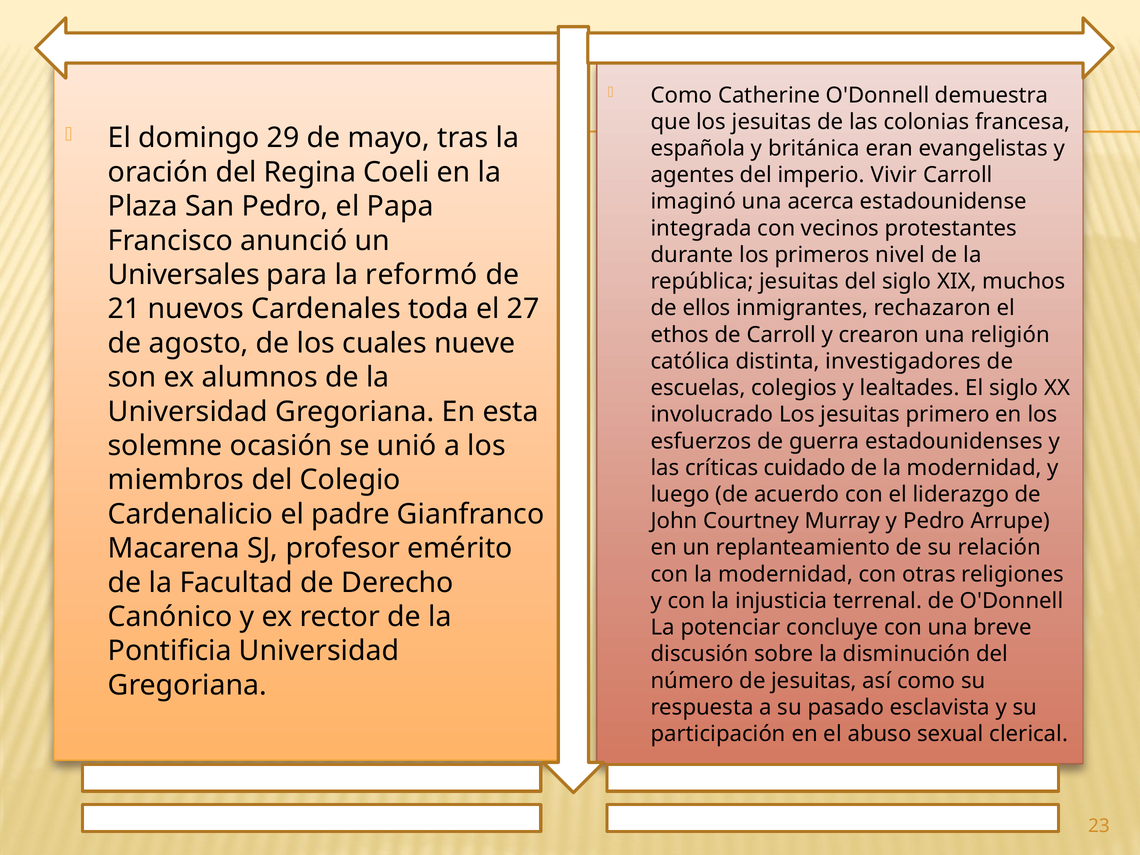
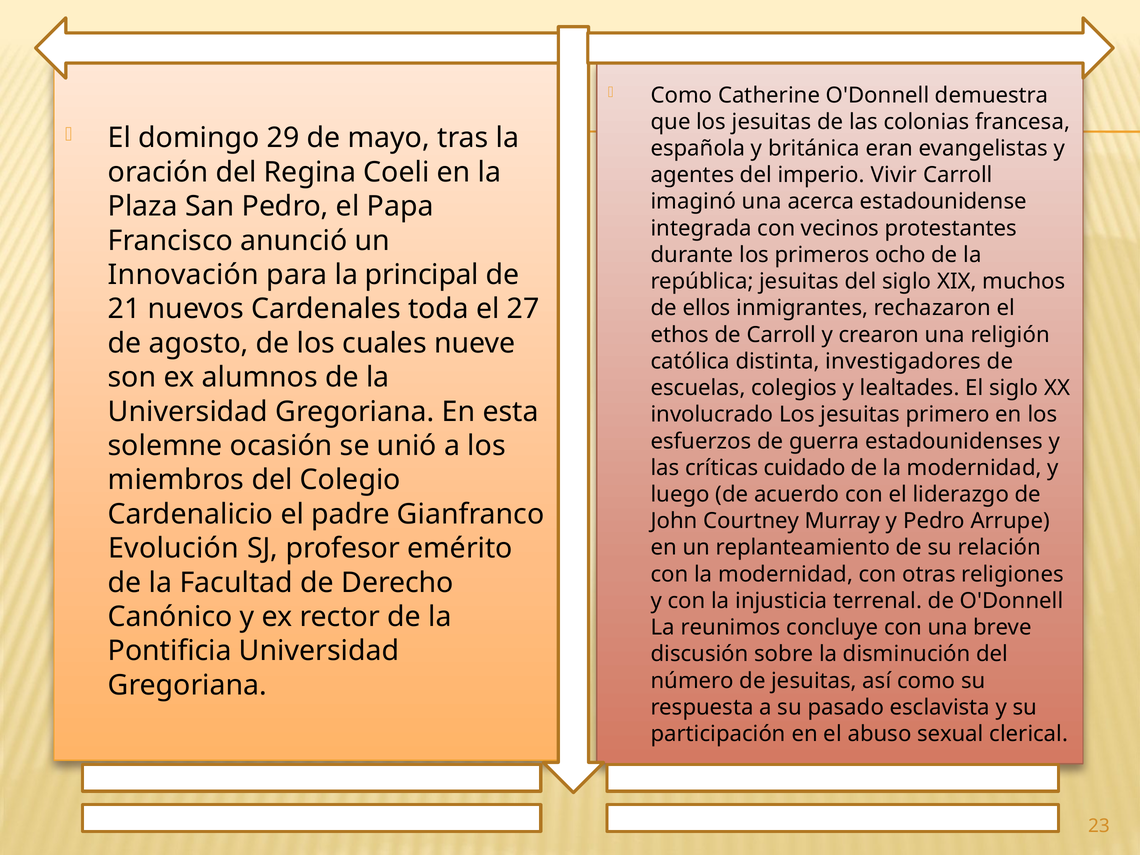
nivel: nivel -> ocho (901, 255)
Universales: Universales -> Innovación (183, 275)
reformó: reformó -> principal (422, 275)
Macarena: Macarena -> Evolución (174, 548)
potenciar: potenciar -> reunimos (731, 627)
